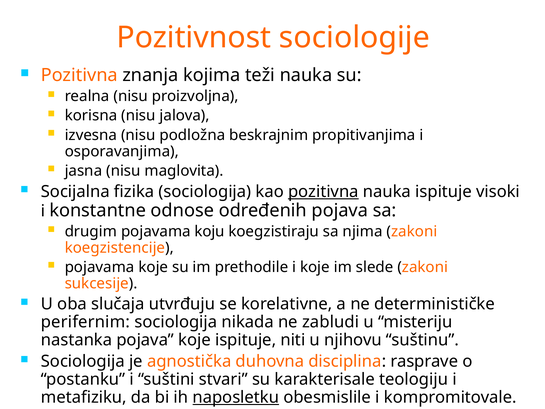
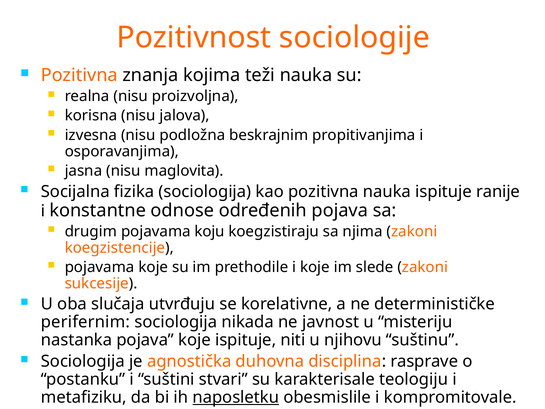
pozitivna underline: present -> none (323, 191)
visoki: visoki -> ranije (498, 191)
zabludi: zabludi -> javnost (331, 322)
